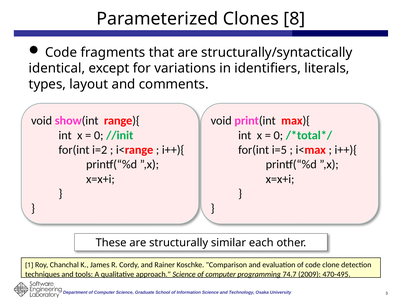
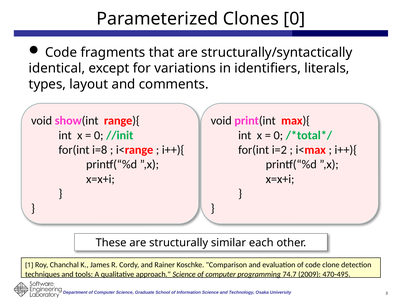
Clones 8: 8 -> 0 (294, 19)
i=2: i=2 -> i=8 (100, 150)
i=5: i=5 -> i=2 (279, 150)
